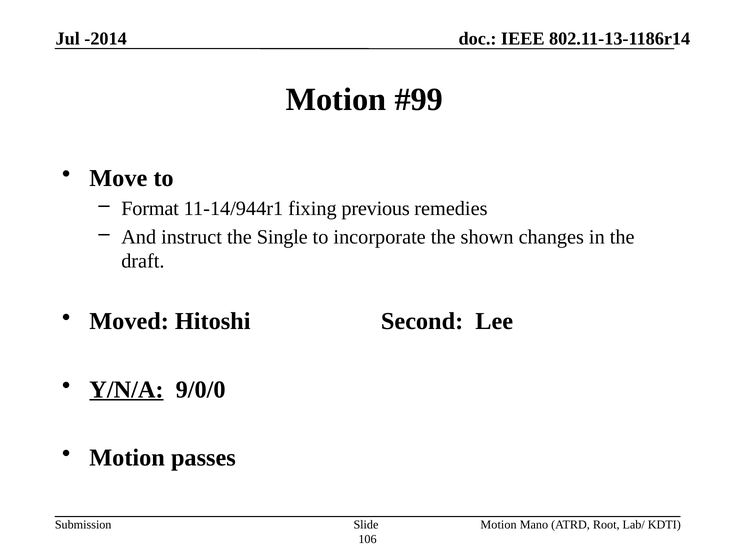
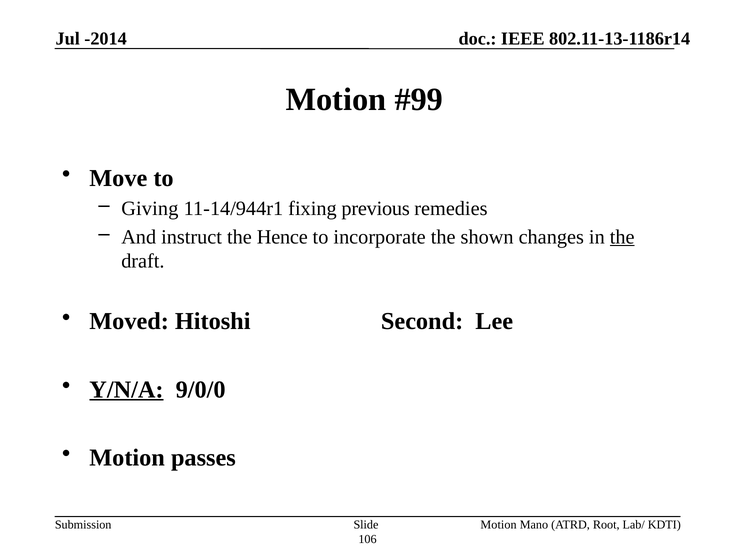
Format: Format -> Giving (150, 208)
Single: Single -> Hence (282, 237)
the underline: none -> present (622, 237)
